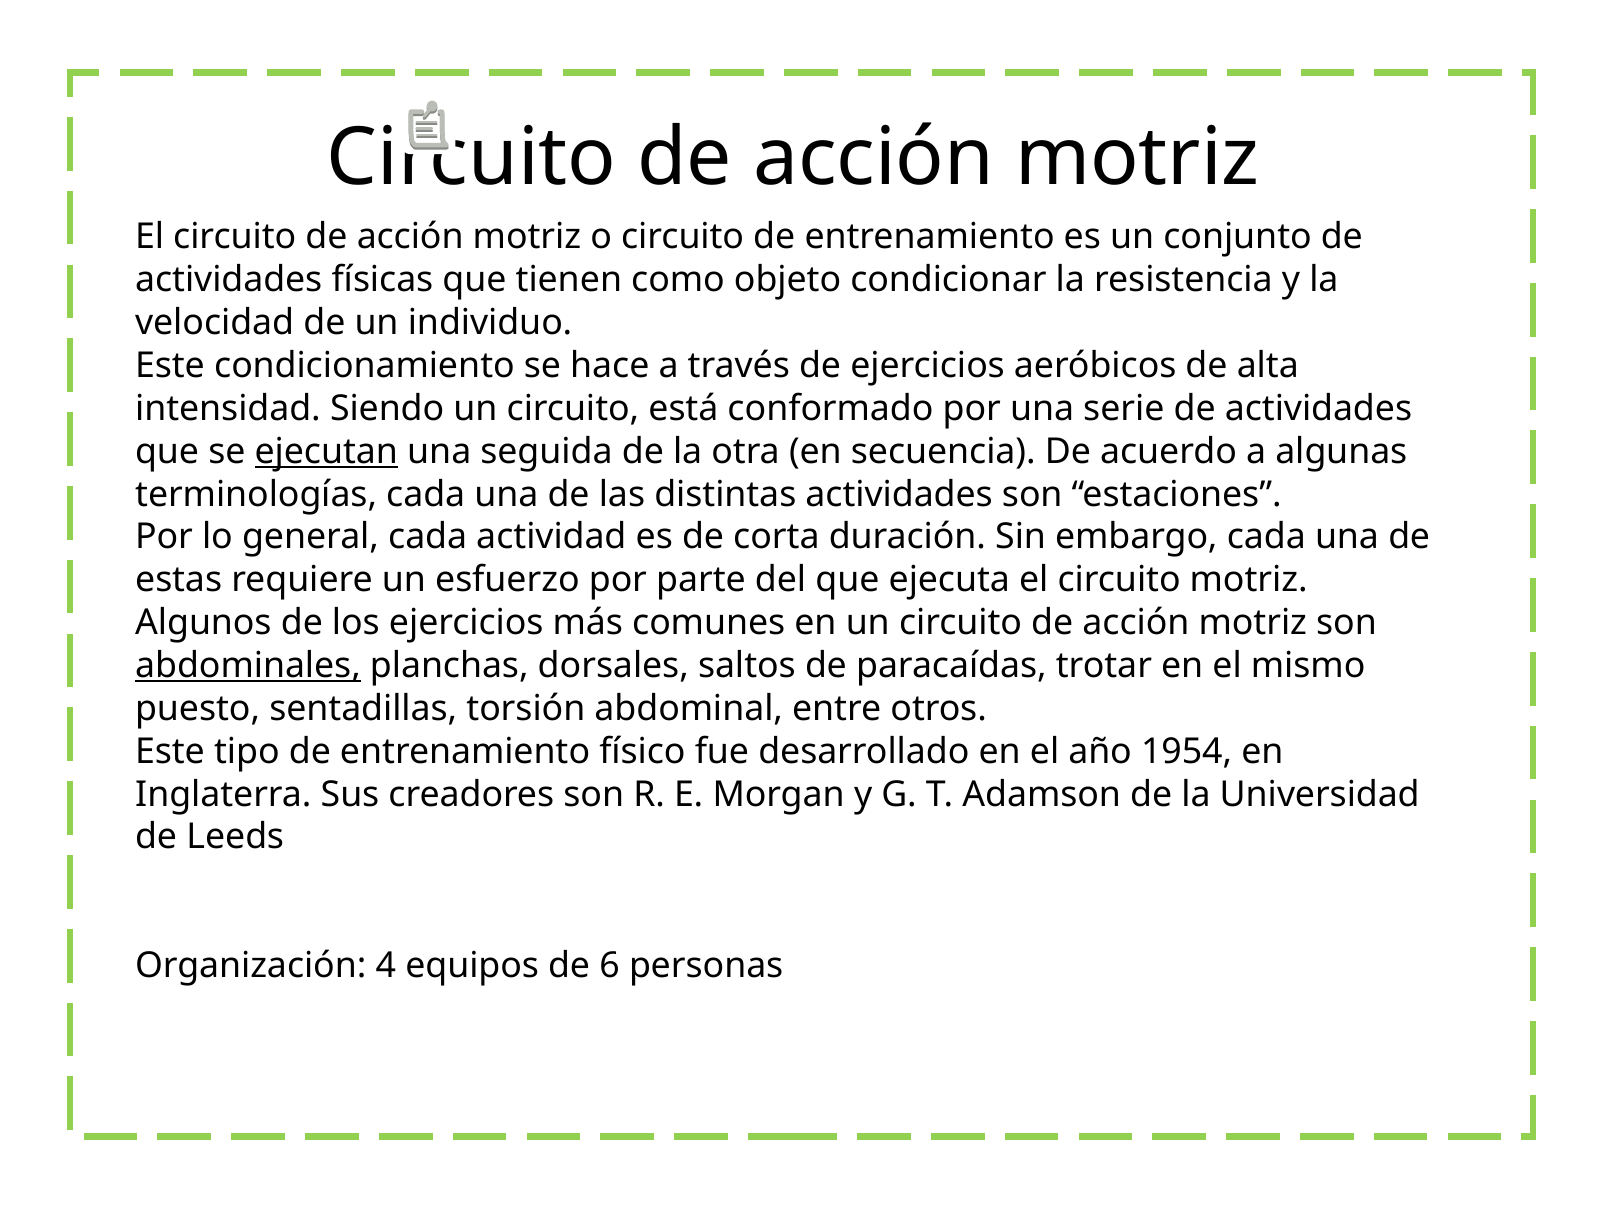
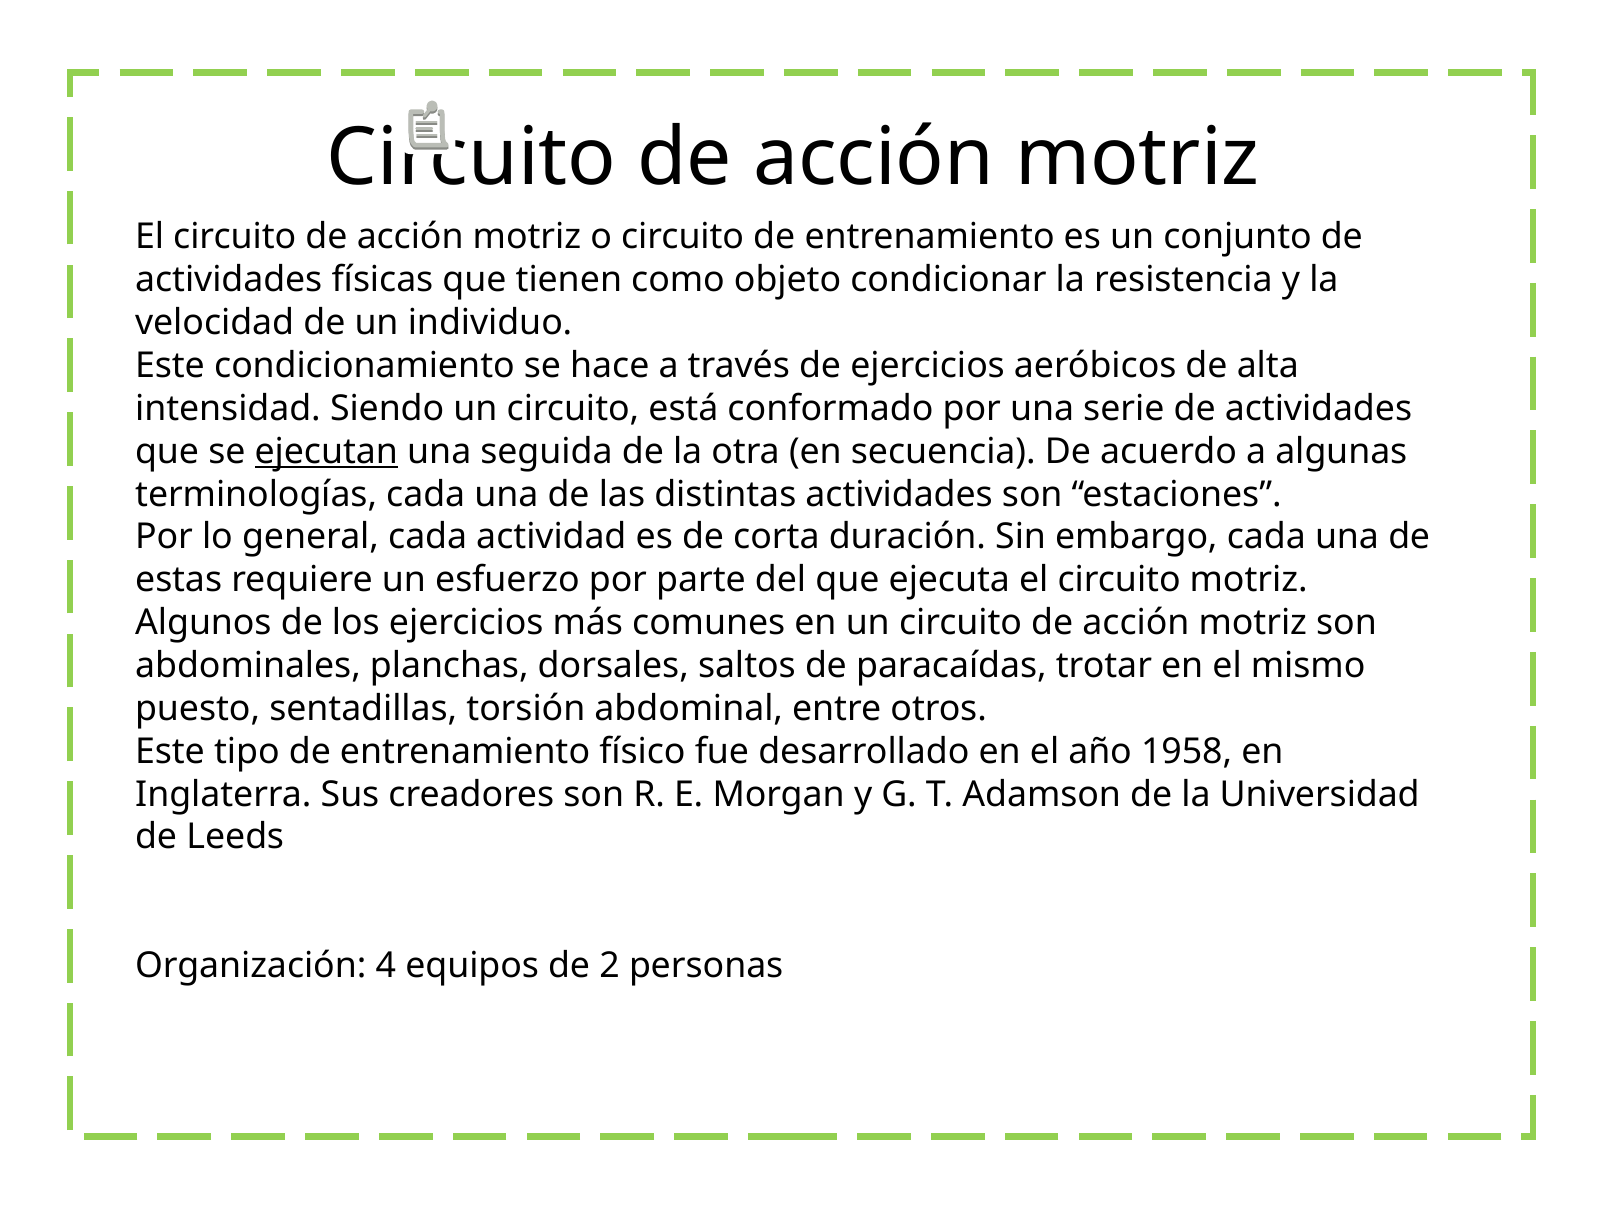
abdominales underline: present -> none (248, 666)
1954: 1954 -> 1958 (1187, 751)
6: 6 -> 2 (610, 966)
